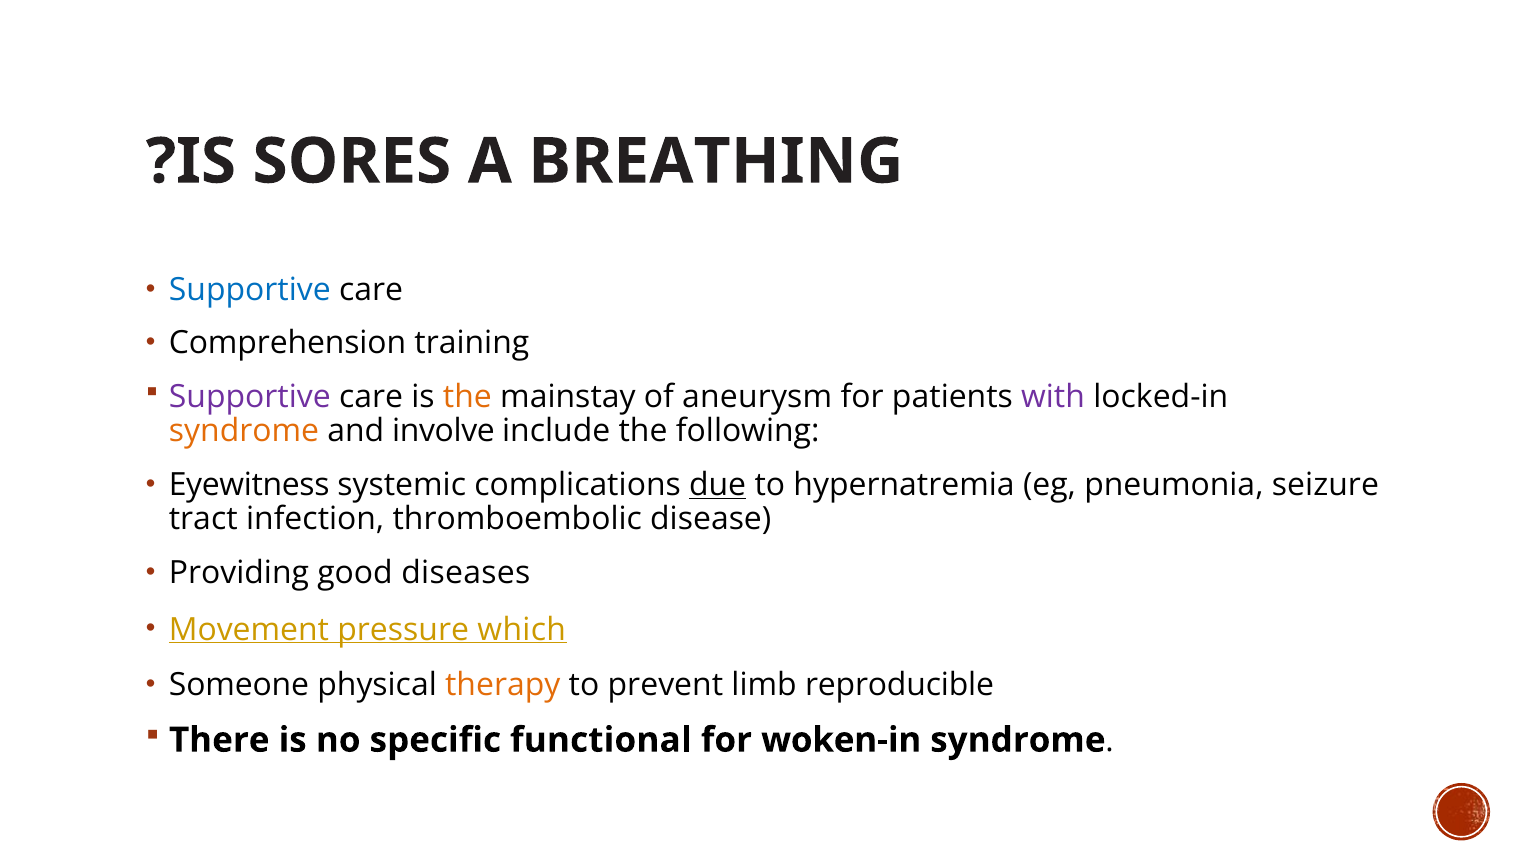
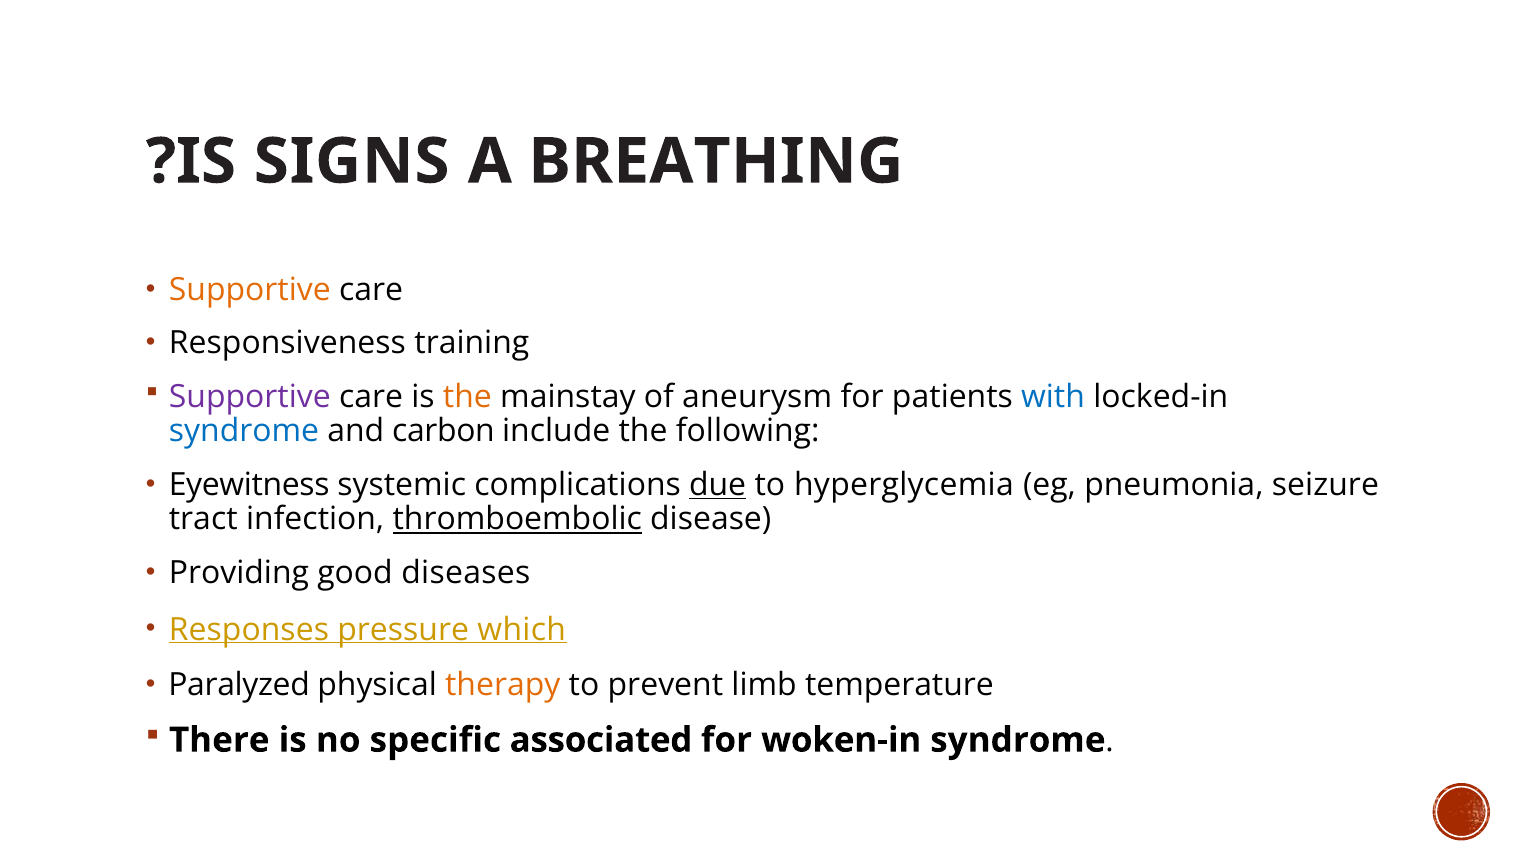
SORES: SORES -> SIGNS (352, 162)
Supportive colour: blue -> orange (250, 289)
Comprehension: Comprehension -> Responsiveness (287, 343)
with colour: purple -> blue (1053, 397)
syndrome colour: orange -> blue (244, 431)
involve: involve -> carbon (443, 431)
hypernatremia: hypernatremia -> hyperglycemia (904, 485)
thromboembolic underline: none -> present (517, 519)
Movement: Movement -> Responses (249, 630)
Someone: Someone -> Paralyzed (239, 685)
reproducible: reproducible -> temperature (899, 685)
functional: functional -> associated (601, 740)
